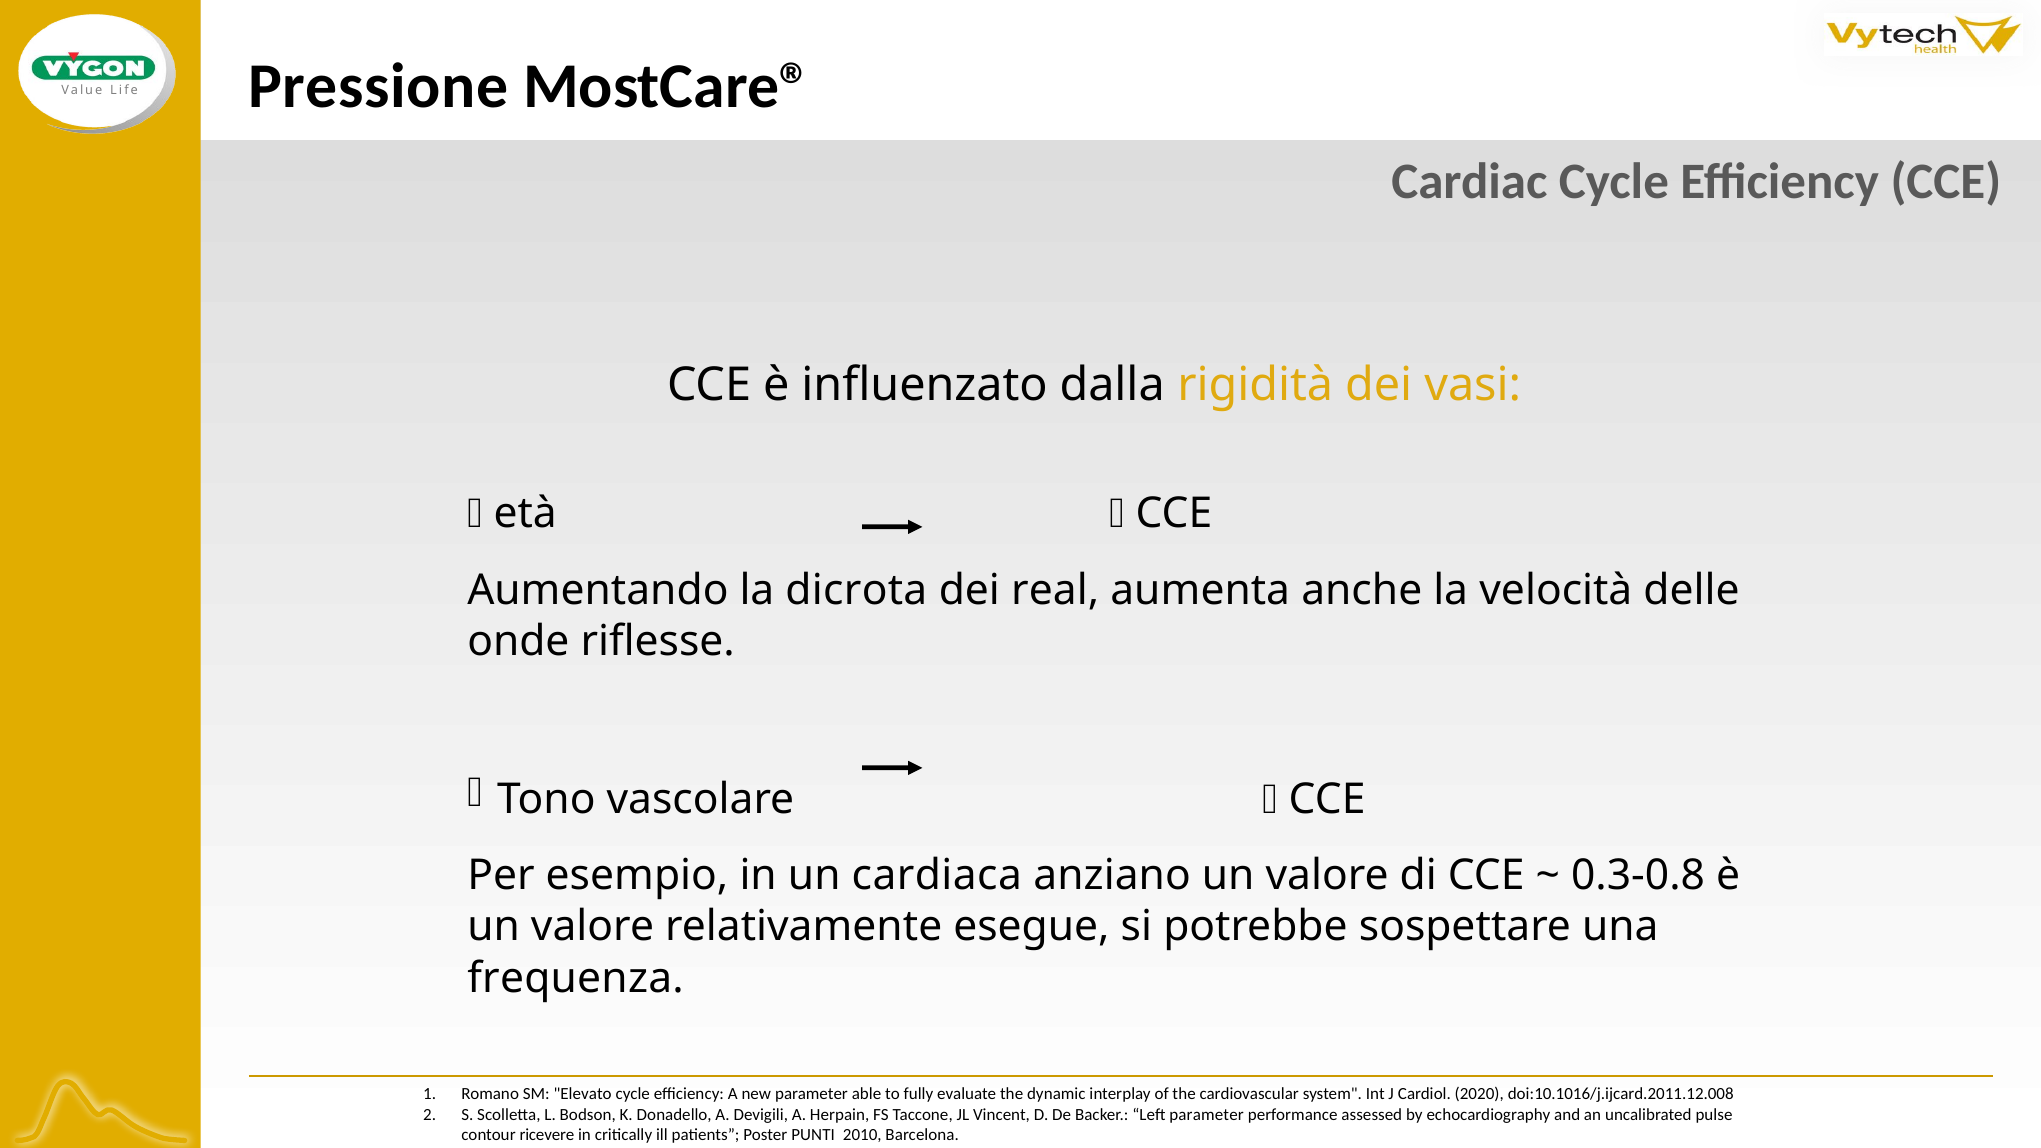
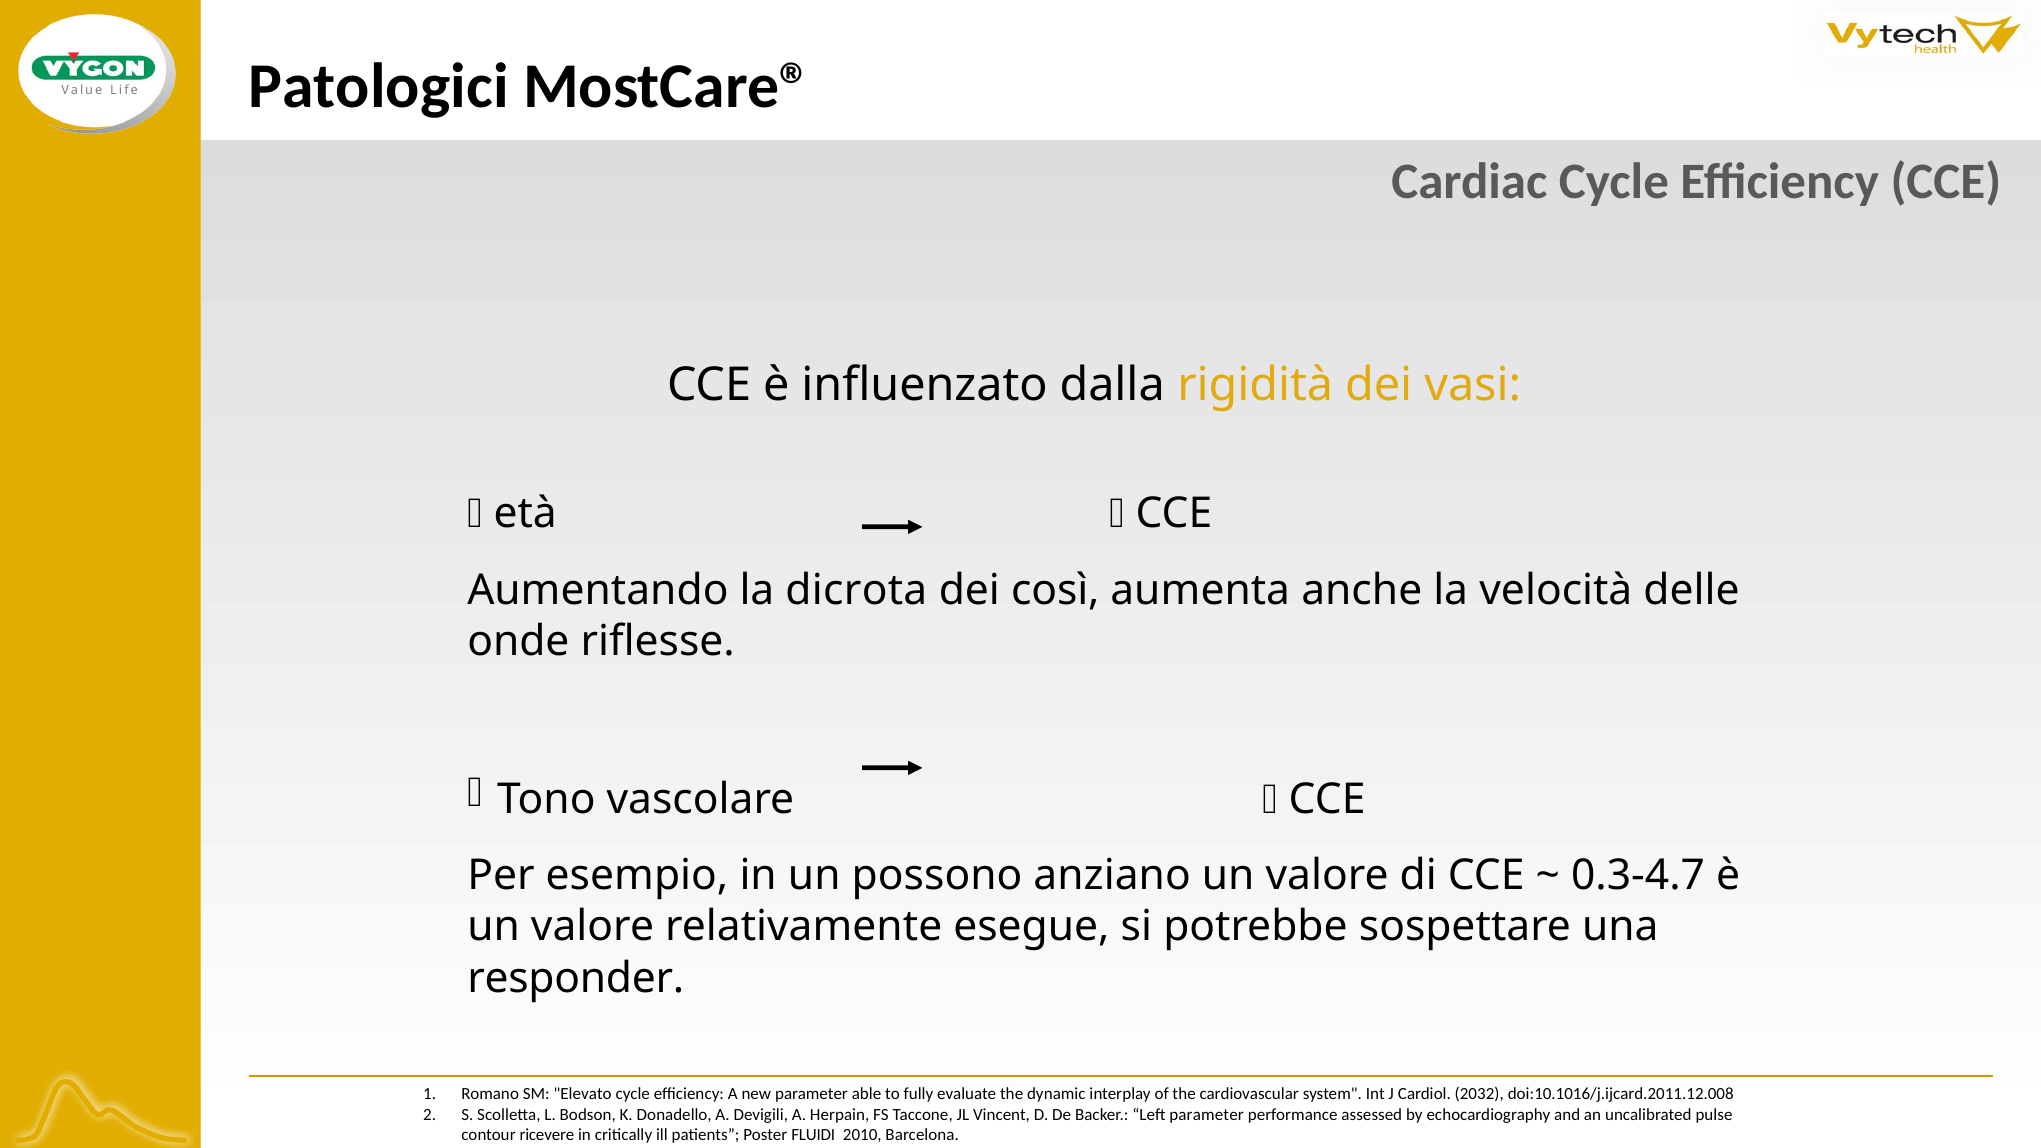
Pressione: Pressione -> Patologici (378, 86)
real: real -> così (1055, 590)
cardiaca: cardiaca -> possono (937, 876)
0.3-0.8: 0.3-0.8 -> 0.3-4.7 (1638, 876)
frequenza: frequenza -> responder (576, 978)
2020: 2020 -> 2032 (1479, 1094)
PUNTI: PUNTI -> FLUIDI (813, 1135)
